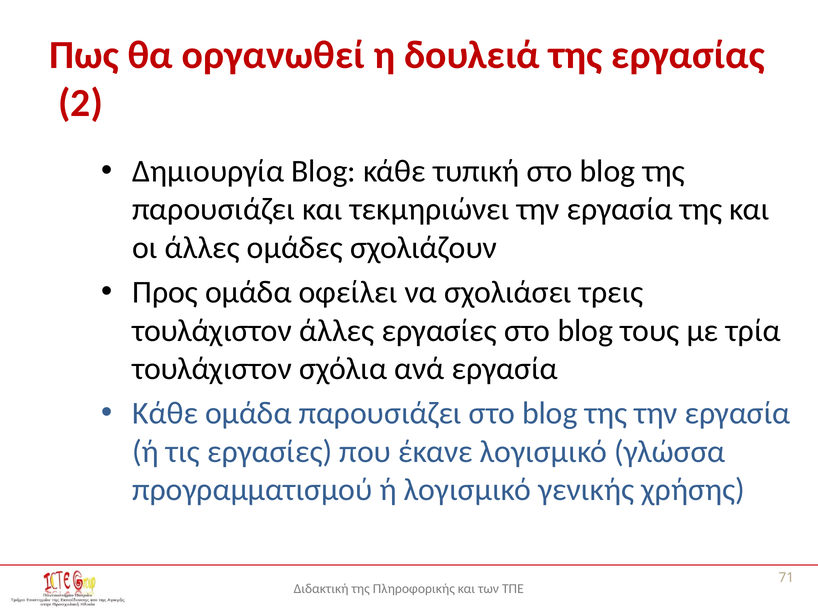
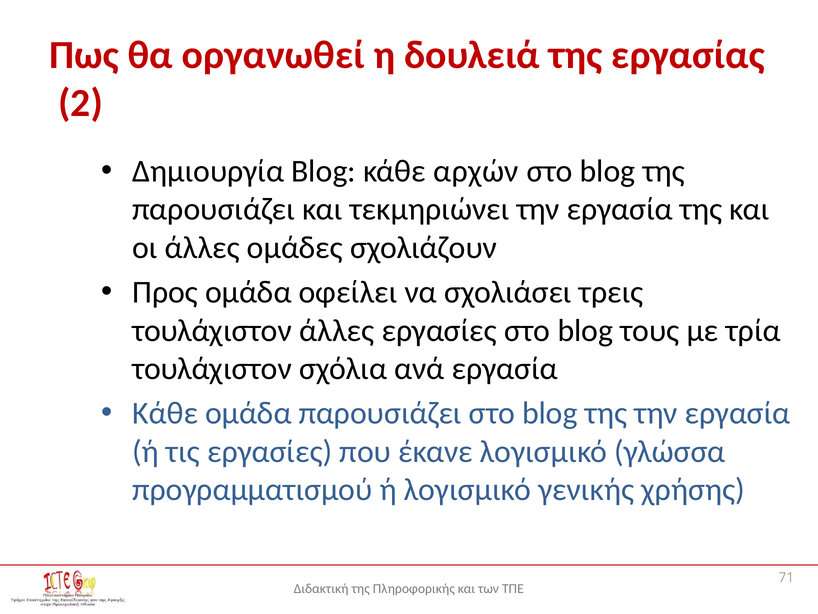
τυπική: τυπική -> αρχών (476, 171)
